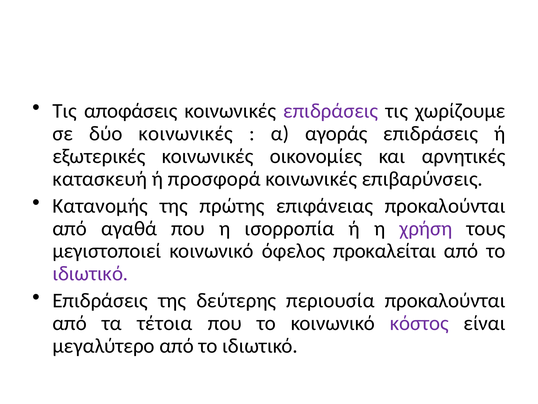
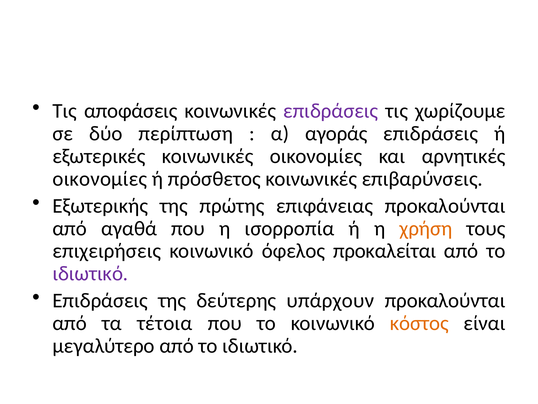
δύο κοινωνικές: κοινωνικές -> περίπτωση (186, 133)
κατασκευή: κατασκευή -> οικονομίες (100, 179)
προσφορά: προσφορά -> πρόσθετος (214, 179)
Κατανομής: Κατανομής -> Εξωτερικής (100, 206)
χρήση colour: purple -> orange (426, 228)
μεγιστοποιεί: μεγιστοποιεί -> επιχειρήσεις (107, 251)
περιουσία: περιουσία -> υπάρχουν (330, 300)
κόστος colour: purple -> orange (419, 323)
